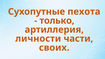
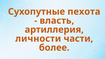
только: только -> власть (57, 21)
своих: своих -> более (54, 48)
